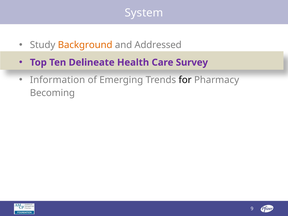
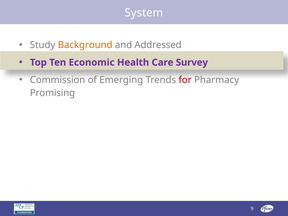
Delineate: Delineate -> Economic (92, 62)
Information: Information -> Commission (58, 80)
for colour: black -> red (185, 80)
Becoming: Becoming -> Promising (52, 93)
